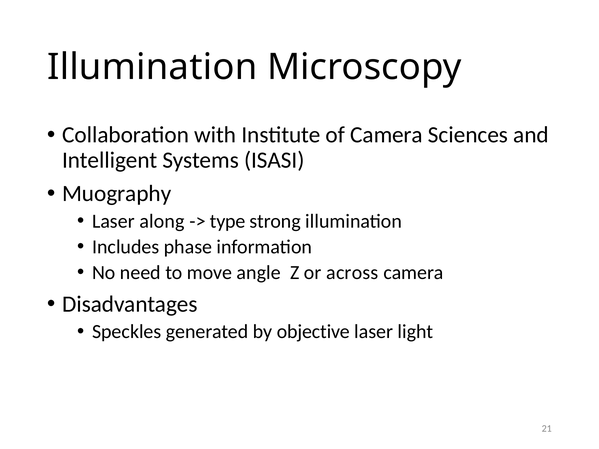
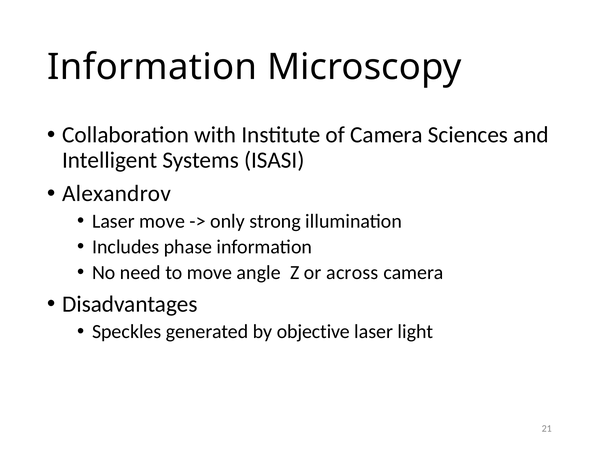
Illumination: Illumination -> Information (152, 67)
Muography: Muography -> Alexandrov (117, 194)
Laser along: along -> move (162, 221)
type: type -> only (228, 221)
